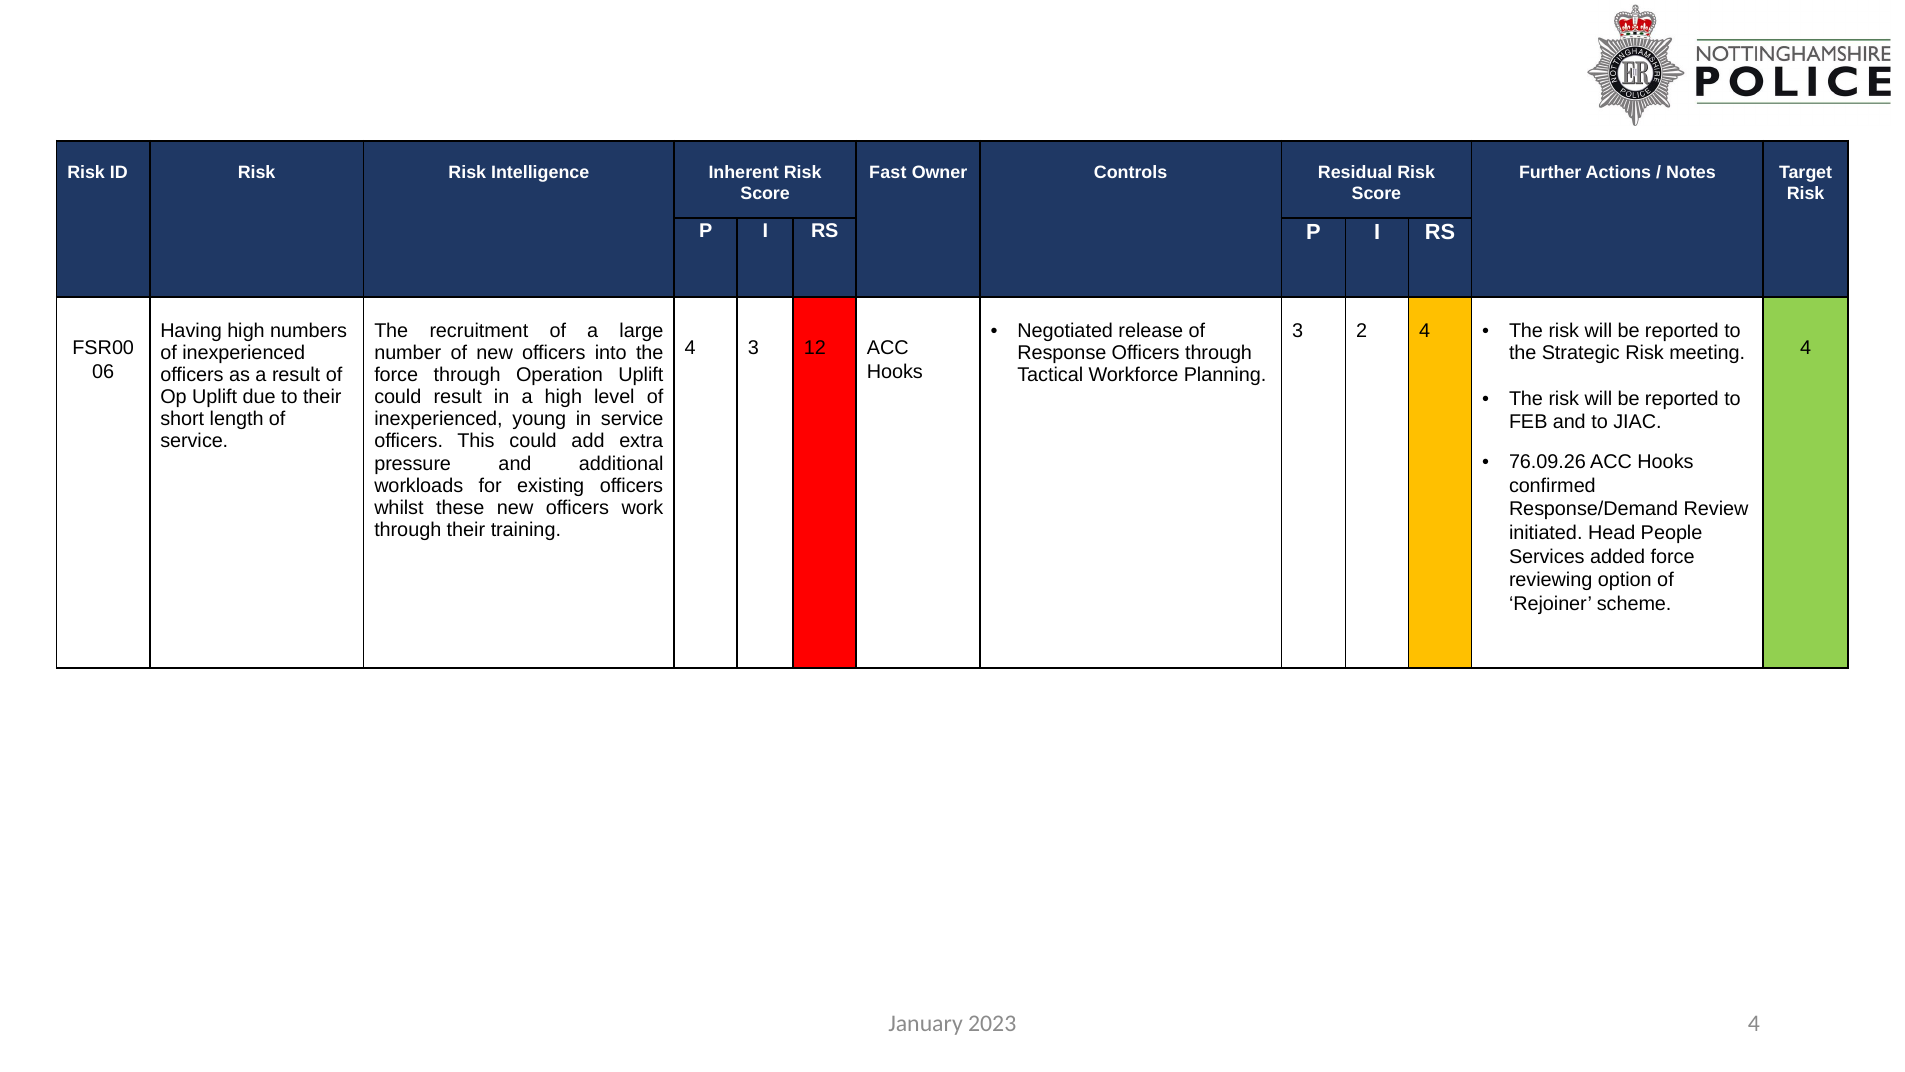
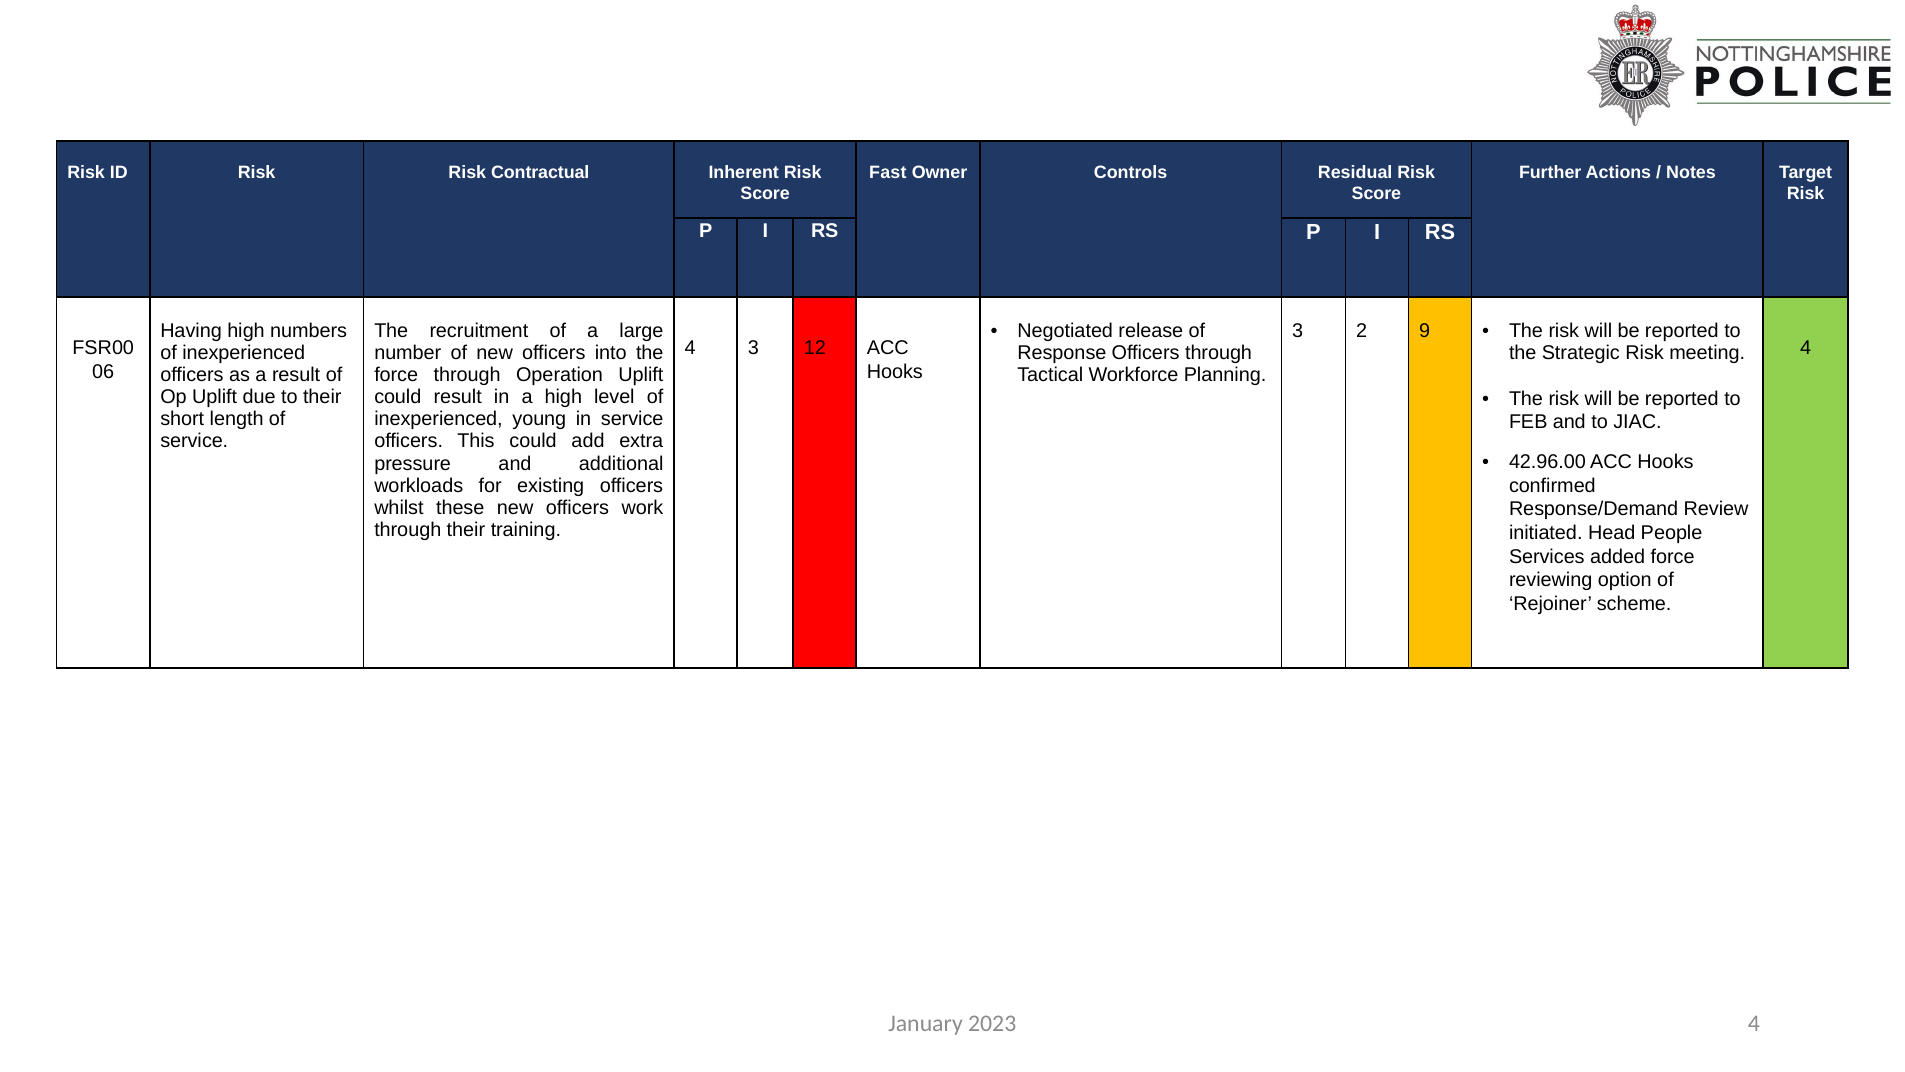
Intelligence: Intelligence -> Contractual (540, 172)
2 4: 4 -> 9 (1425, 330)
76.09.26: 76.09.26 -> 42.96.00 (1547, 462)
